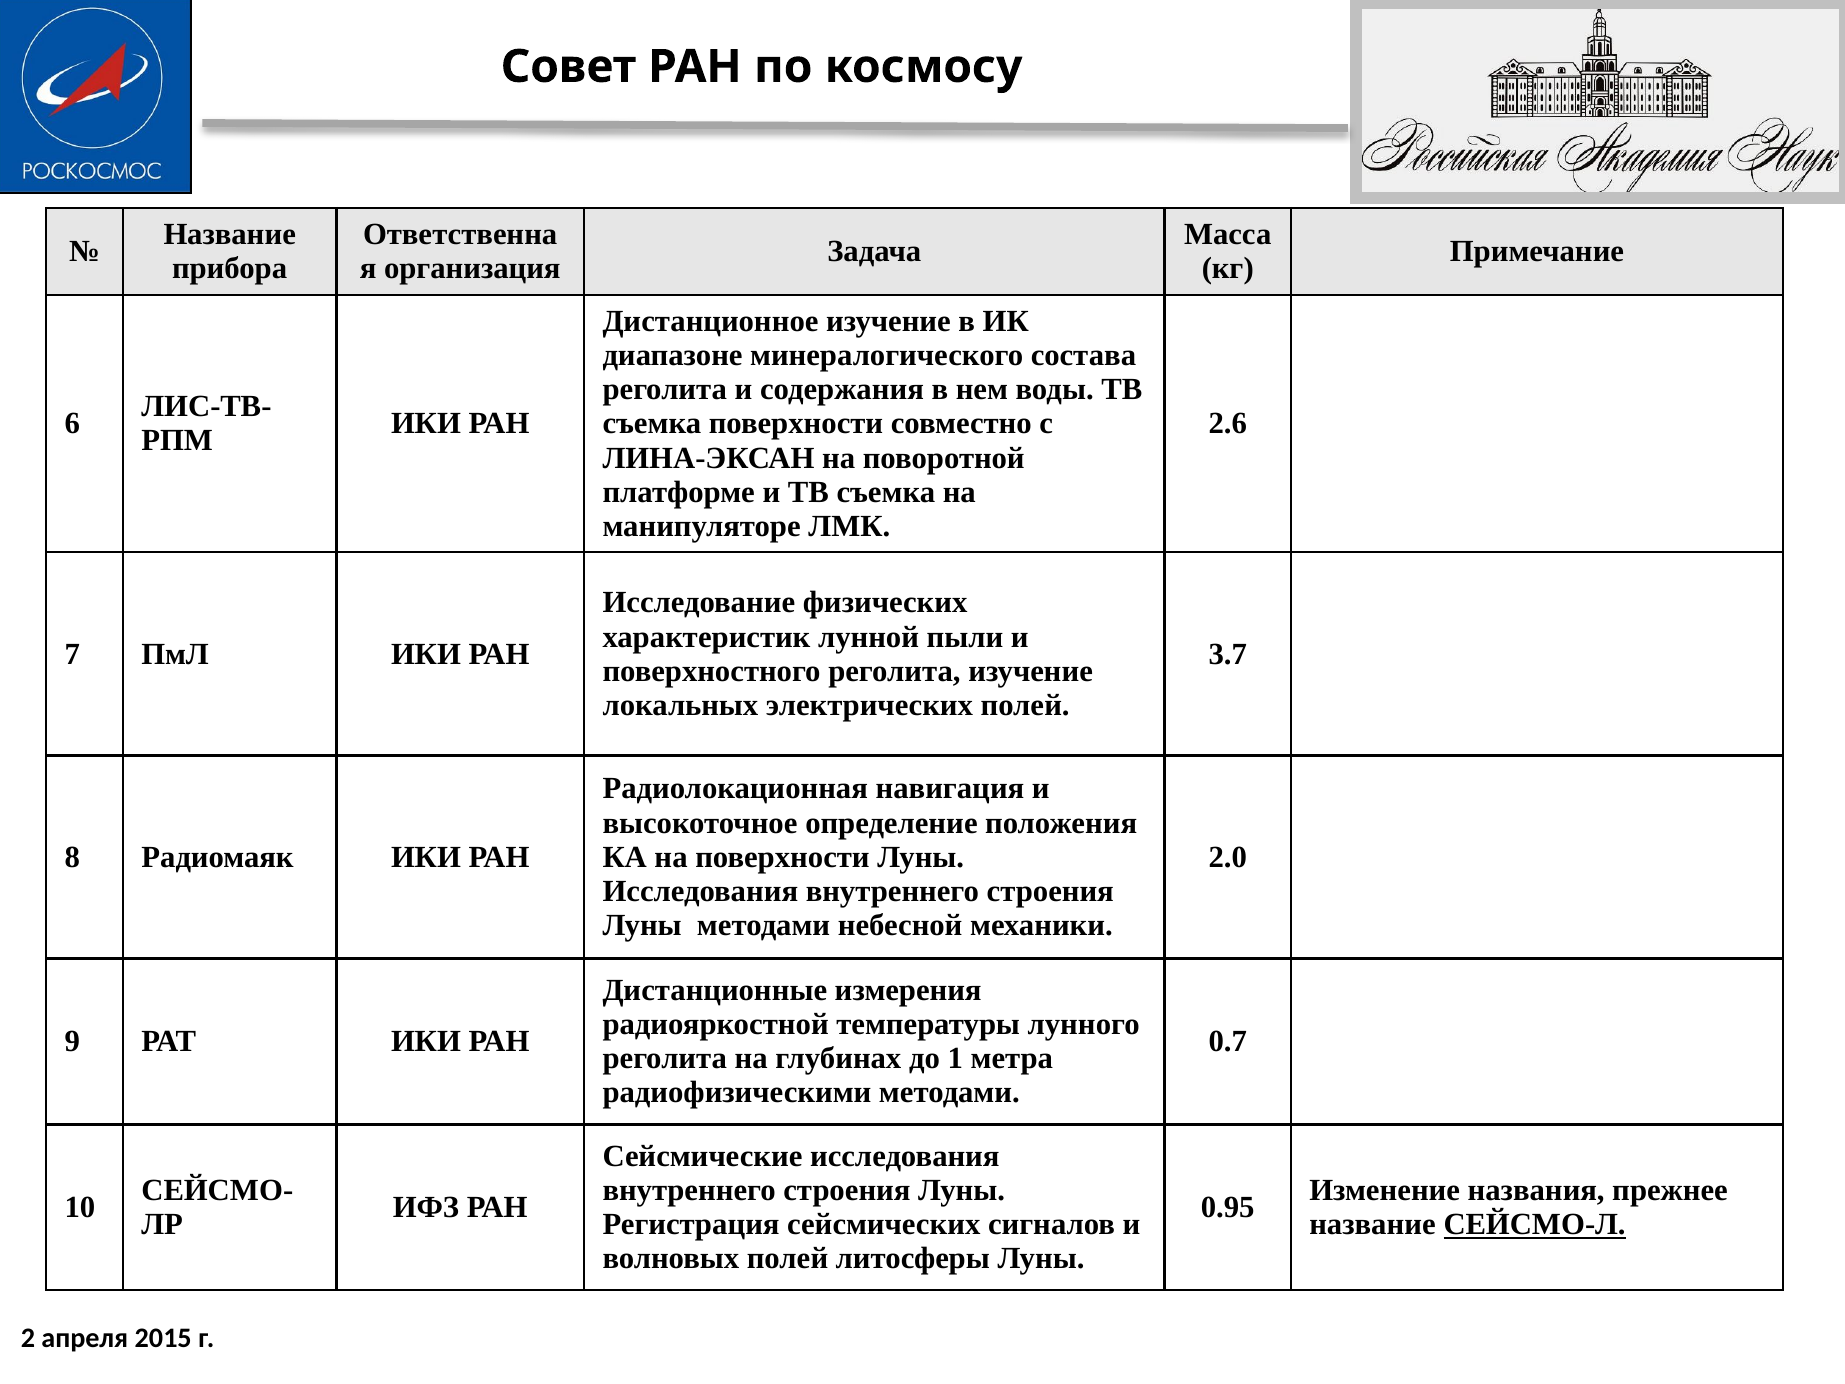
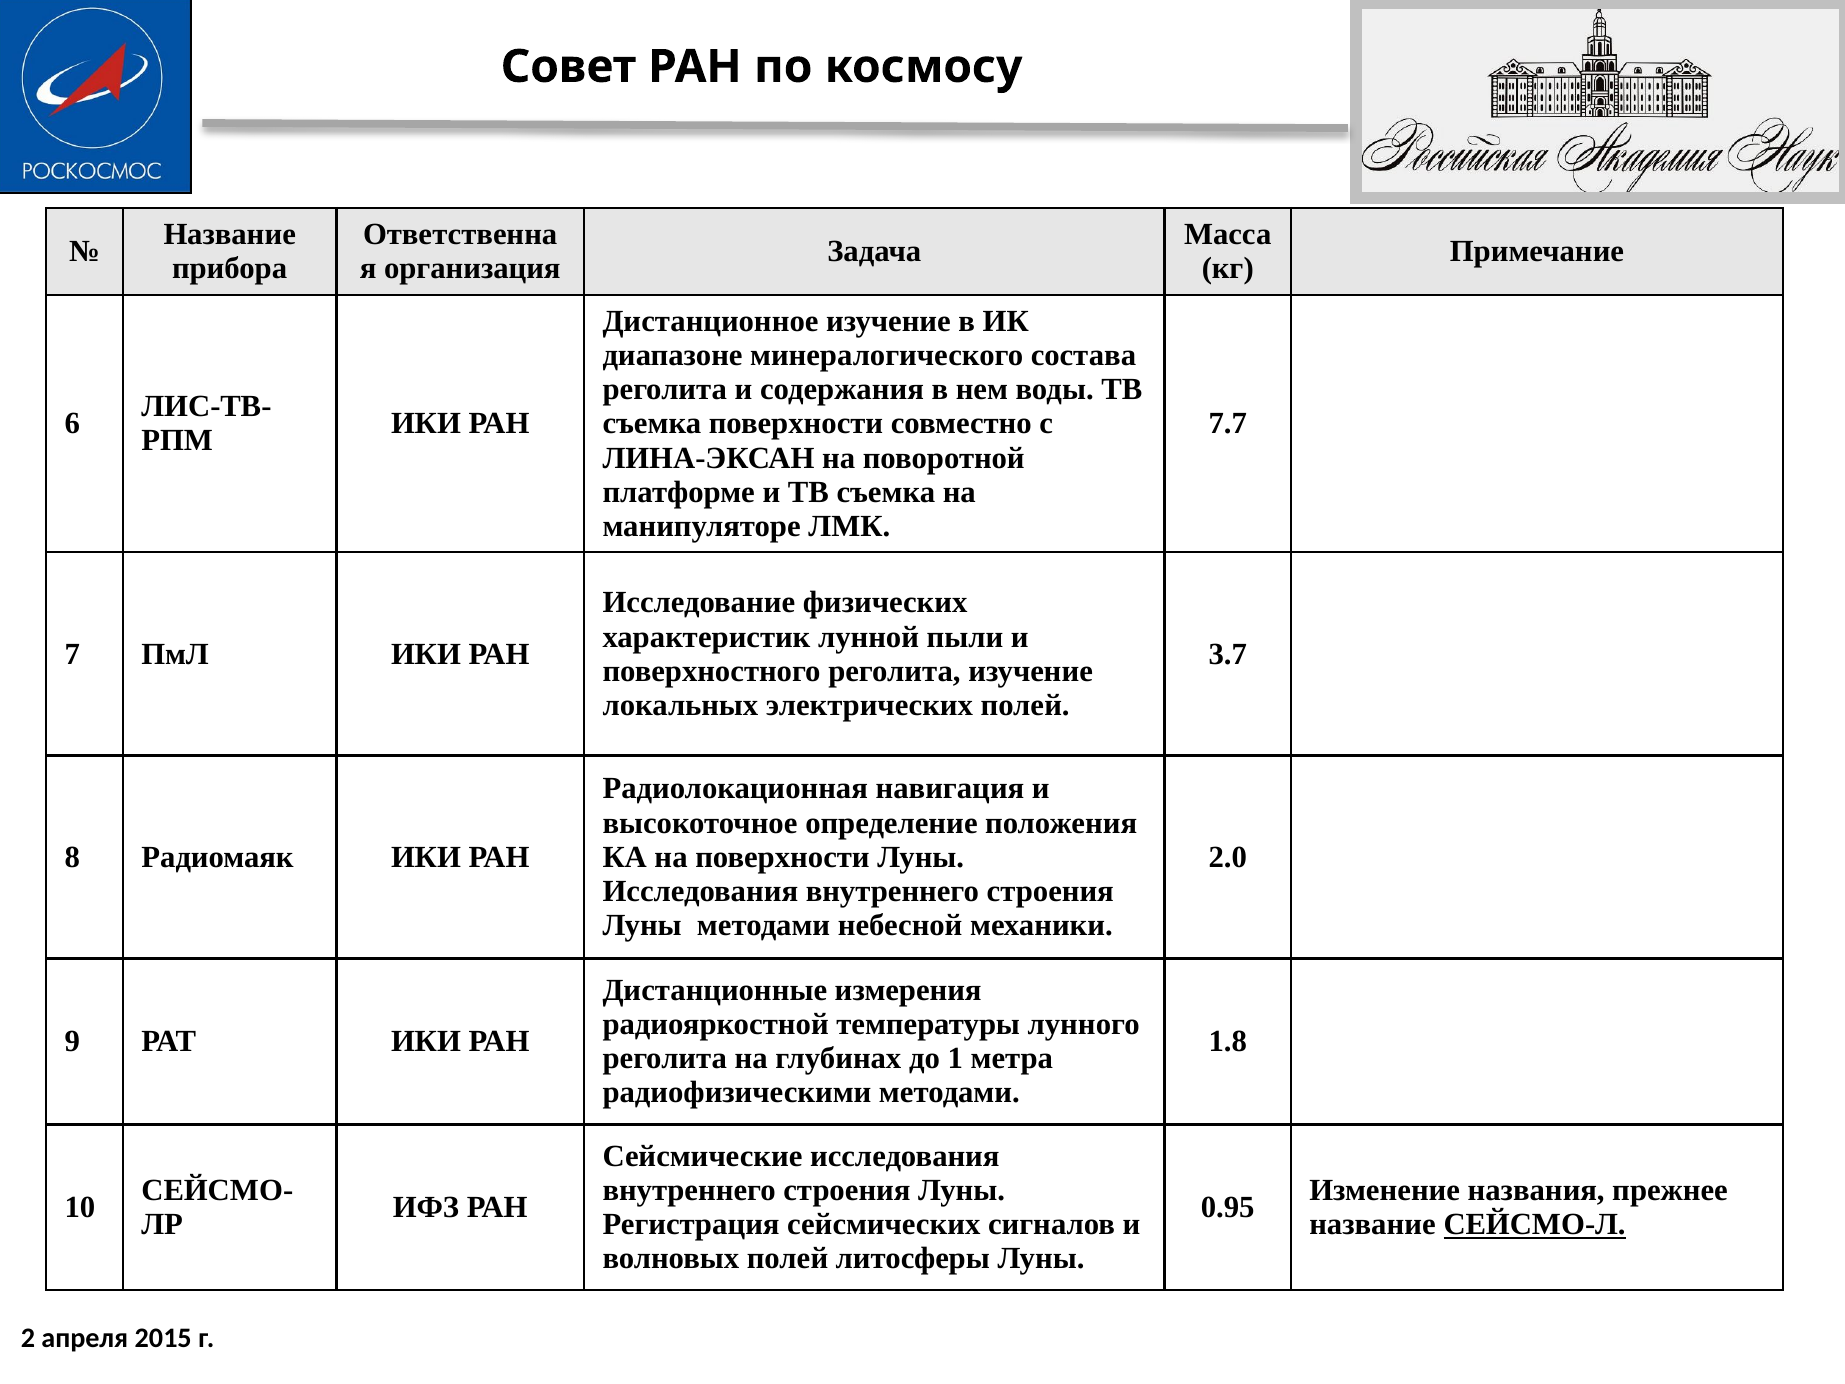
2.6: 2.6 -> 7.7 (1228, 424)
0.7: 0.7 -> 1.8 (1228, 1041)
